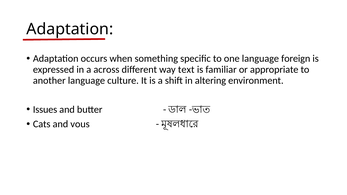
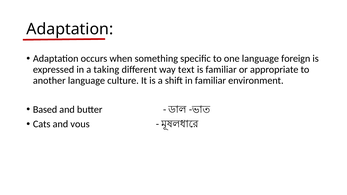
across: across -> taking (106, 70)
in altering: altering -> familiar (210, 81)
Issues: Issues -> Based (45, 110)
